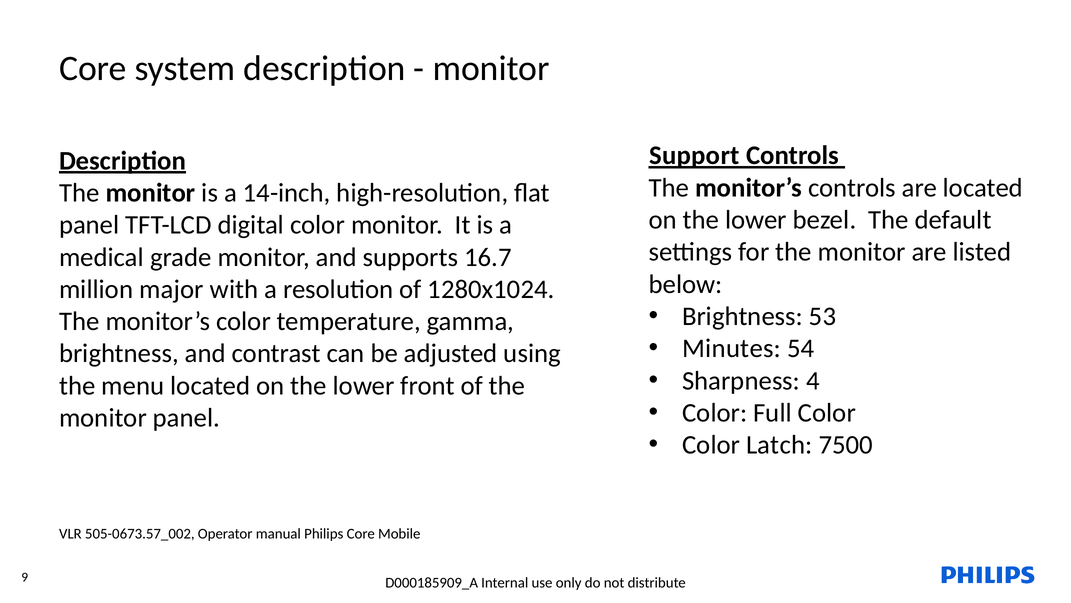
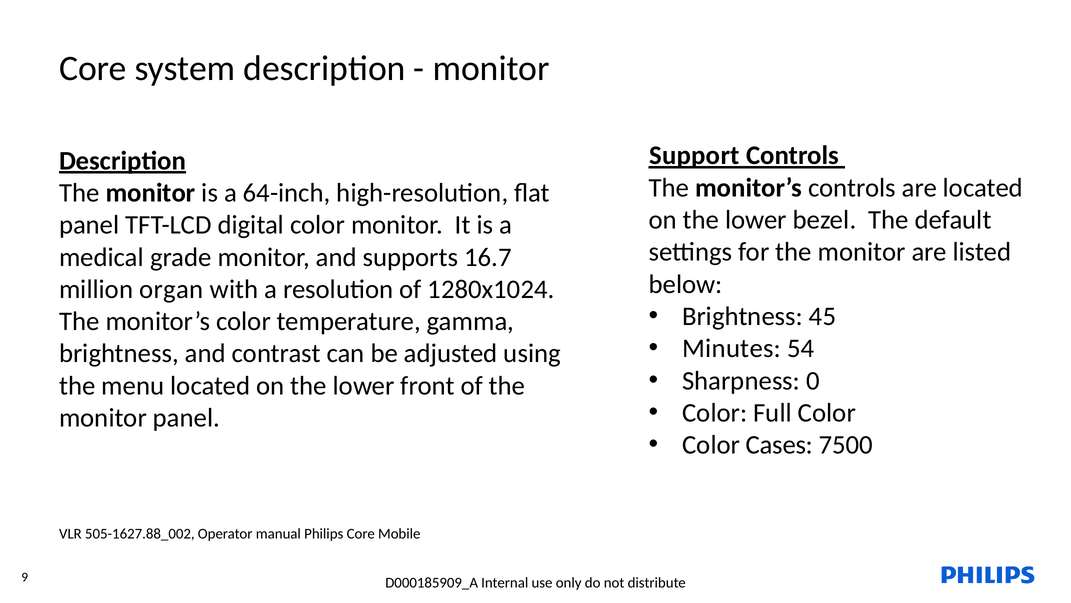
14-inch: 14-inch -> 64-inch (287, 193)
major: major -> organ (171, 289)
53: 53 -> 45 (823, 316)
4: 4 -> 0 (813, 380)
Latch: Latch -> Cases (779, 445)
505-0673.57_002: 505-0673.57_002 -> 505-1627.88_002 (140, 533)
